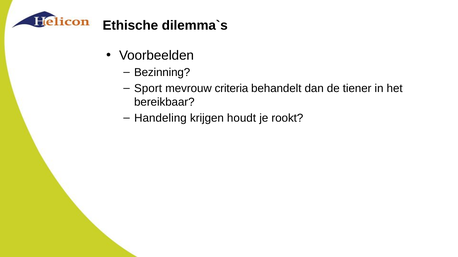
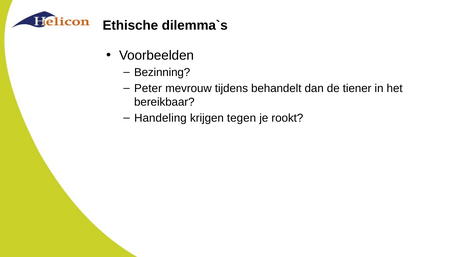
Sport: Sport -> Peter (148, 89)
criteria: criteria -> tijdens (231, 89)
houdt: houdt -> tegen (242, 118)
